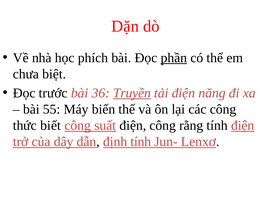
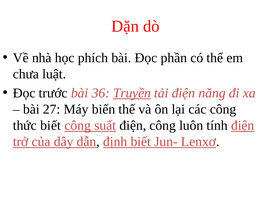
phần underline: present -> none (174, 58)
biệt: biệt -> luật (54, 74)
55: 55 -> 27 (52, 109)
rằng: rằng -> luôn (191, 126)
định tính: tính -> biết (141, 142)
